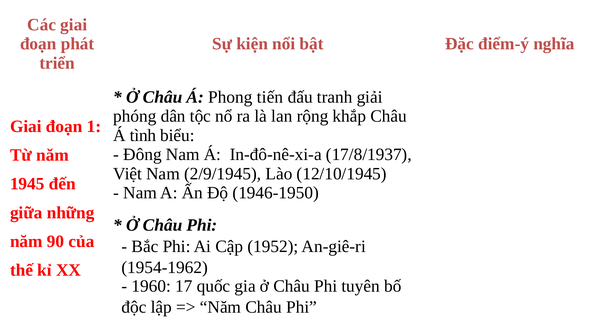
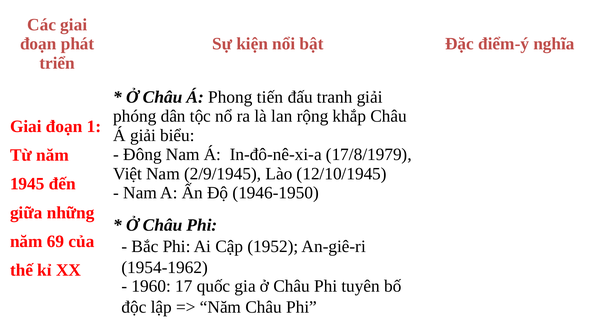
Á tình: tình -> giải (143, 135)
17/8/1937: 17/8/1937 -> 17/8/1979 (369, 154)
90: 90 -> 69 (56, 241)
